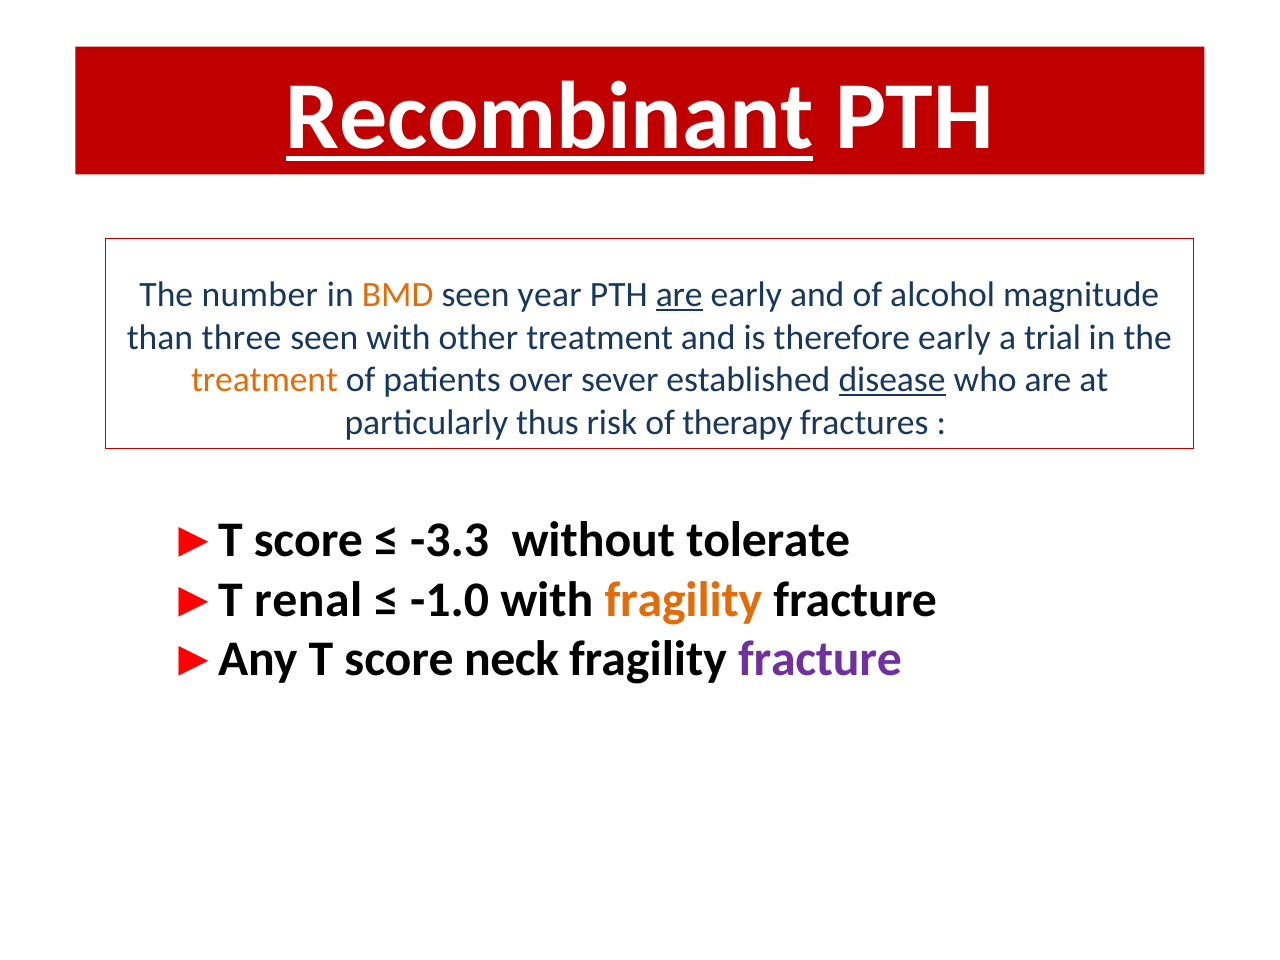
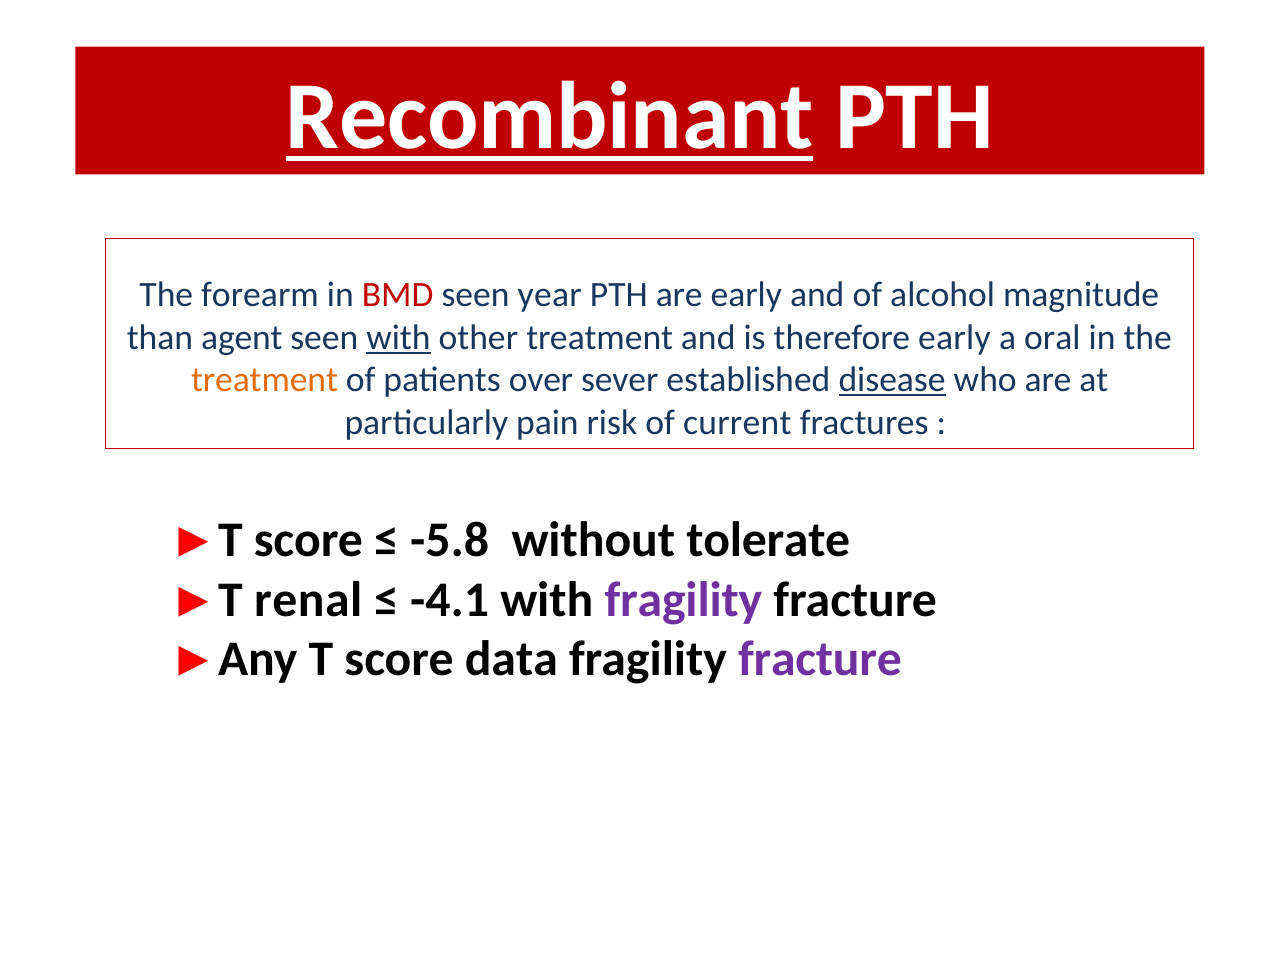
number: number -> forearm (260, 295)
BMD colour: orange -> red (398, 295)
are underline: present -> none (679, 295)
three: three -> agent (242, 337)
with underline: none -> present (398, 337)
trial: trial -> oral (1052, 337)
thus: thus -> pain (547, 423)
therapy: therapy -> current (737, 423)
-3.3: -3.3 -> -5.8 (450, 540)
-1.0: -1.0 -> -4.1 (450, 600)
fragility colour: orange -> purple (683, 600)
neck: neck -> data (511, 659)
